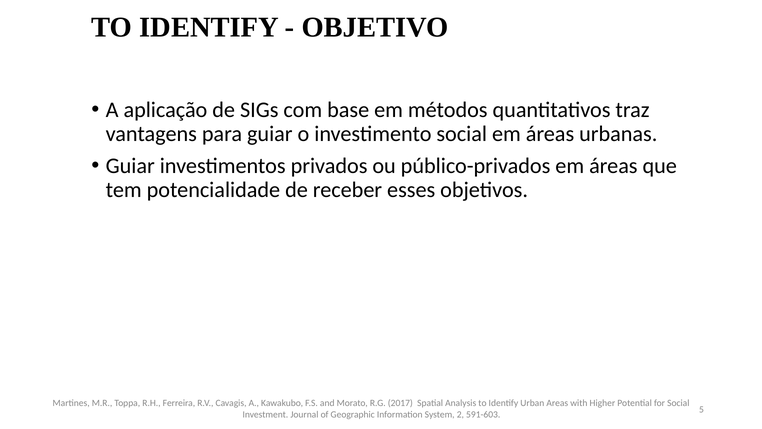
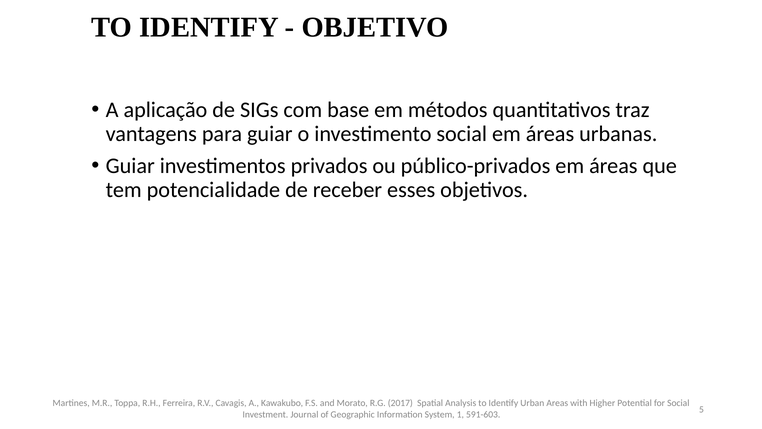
2: 2 -> 1 (460, 414)
